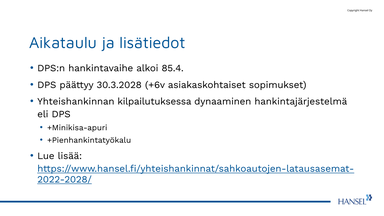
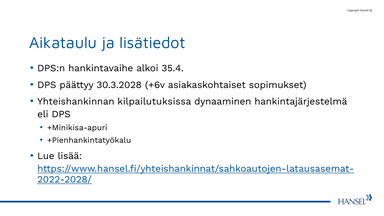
85.4: 85.4 -> 35.4 (173, 68)
kilpailutuksessa: kilpailutuksessa -> kilpailutuksissa (154, 102)
